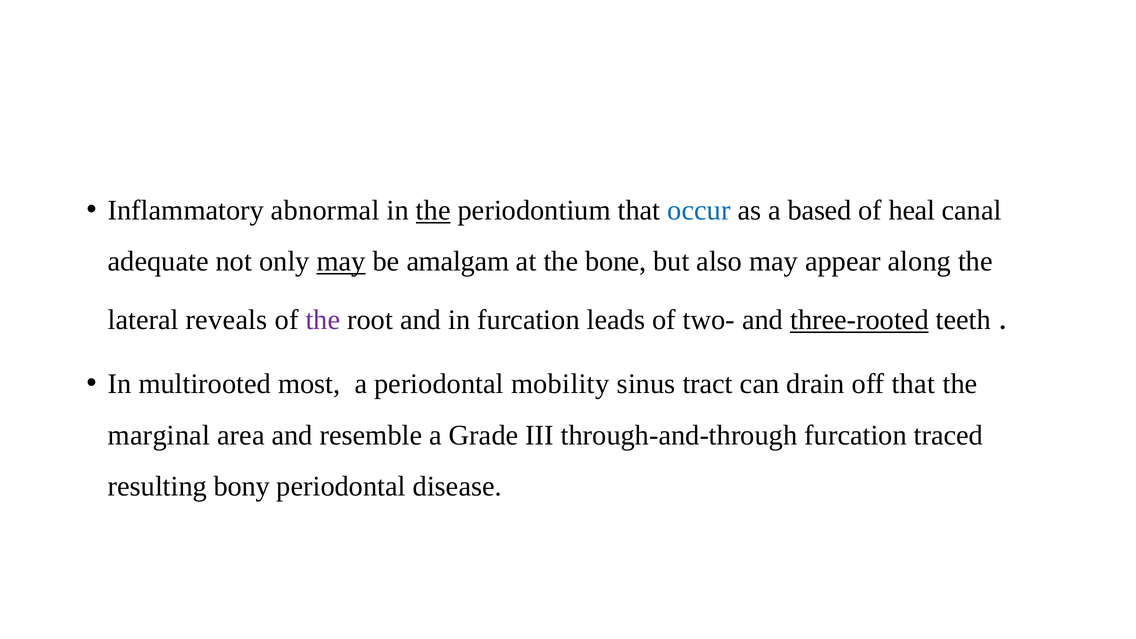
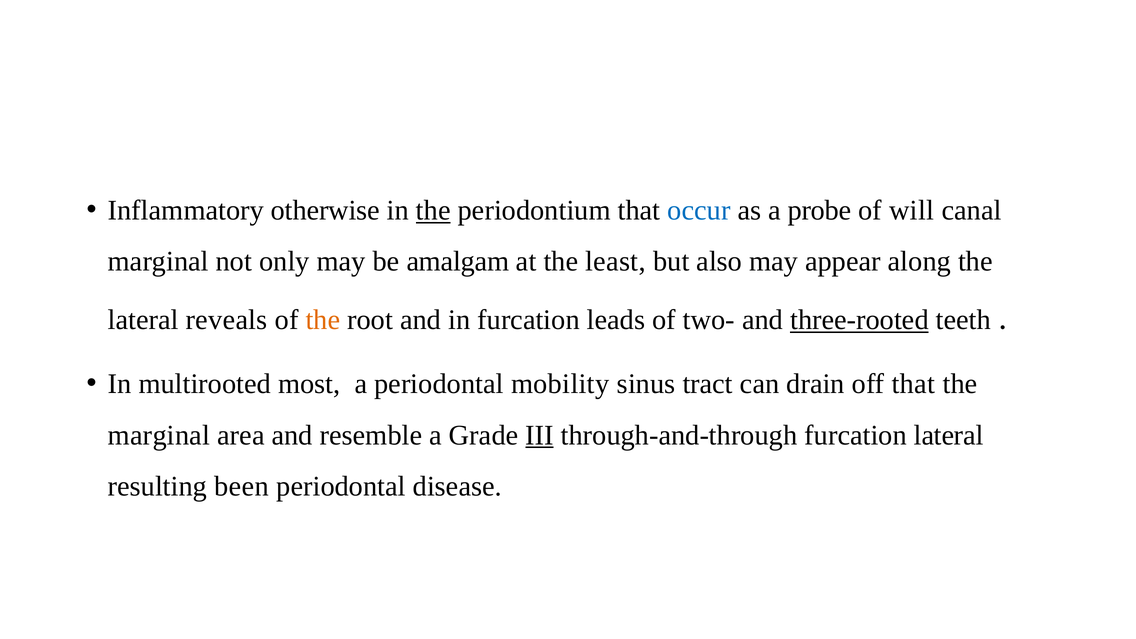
abnormal: abnormal -> otherwise (325, 210)
based: based -> probe (820, 210)
heal: heal -> will (912, 210)
adequate: adequate -> marginal (158, 262)
may underline: present -> none (341, 262)
bone: bone -> least (616, 262)
the colour: purple -> orange (323, 320)
III underline: none -> present (539, 435)
furcation traced: traced -> lateral (949, 435)
bony: bony -> been (242, 486)
